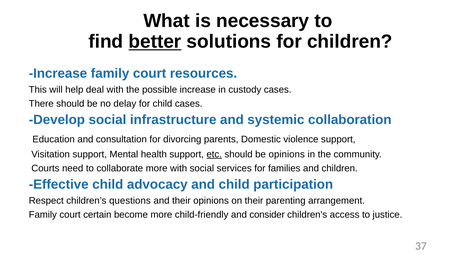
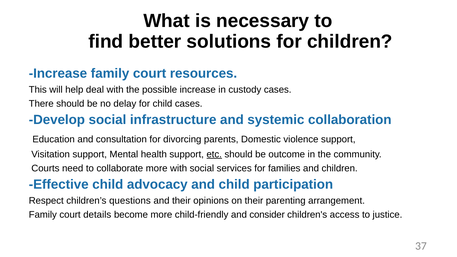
better underline: present -> none (155, 42)
be opinions: opinions -> outcome (287, 154)
certain: certain -> details (97, 215)
